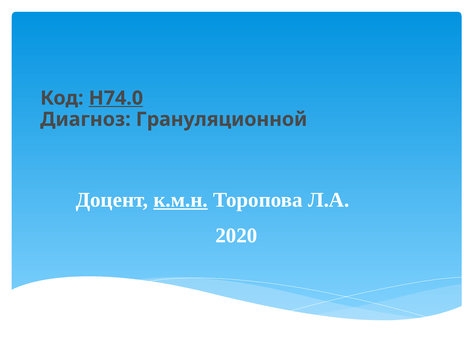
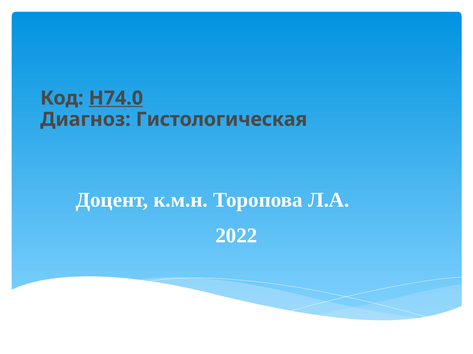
Грануляционной: Грануляционной -> Гистологическая (222, 120)
к.м.н underline: present -> none (181, 200)
2020: 2020 -> 2022 (236, 236)
